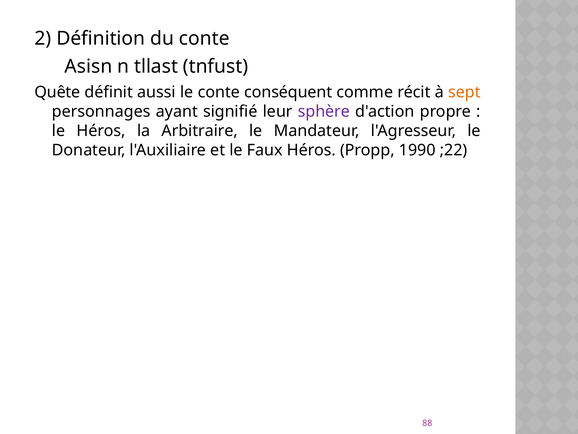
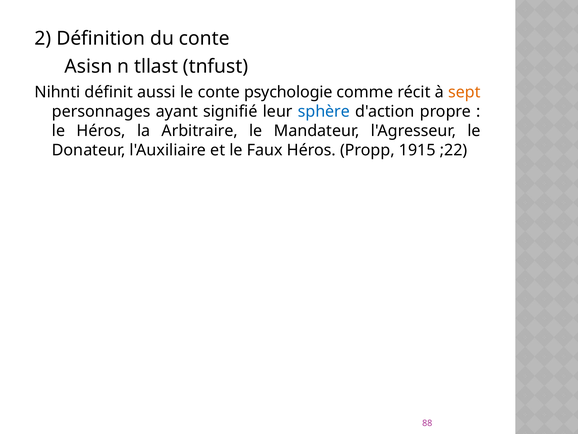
Quête: Quête -> Nihnti (57, 92)
conséquent: conséquent -> psychologie (288, 92)
sphère colour: purple -> blue (324, 111)
1990: 1990 -> 1915 (417, 150)
